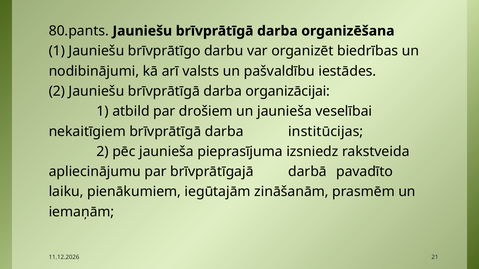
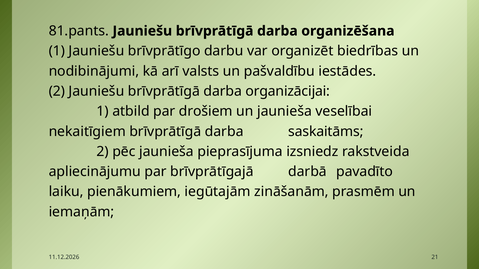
80.pants: 80.pants -> 81.pants (79, 31)
institūcijas: institūcijas -> saskaitāms (326, 132)
